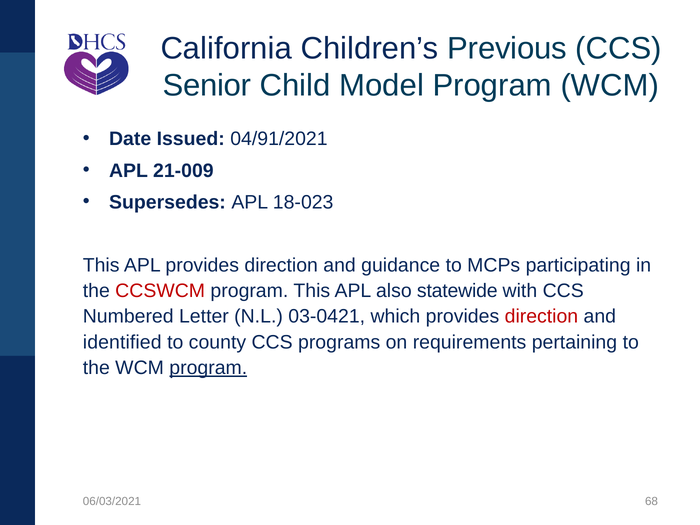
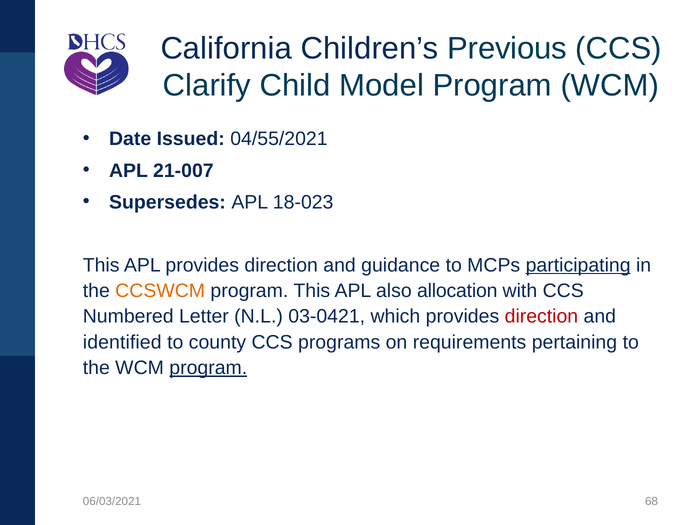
Senior: Senior -> Clarify (207, 86)
04/91/2021: 04/91/2021 -> 04/55/2021 (279, 139)
21-009: 21-009 -> 21-007 (183, 171)
participating underline: none -> present (578, 265)
CCSWCM colour: red -> orange (160, 291)
statewide: statewide -> allocation (457, 291)
